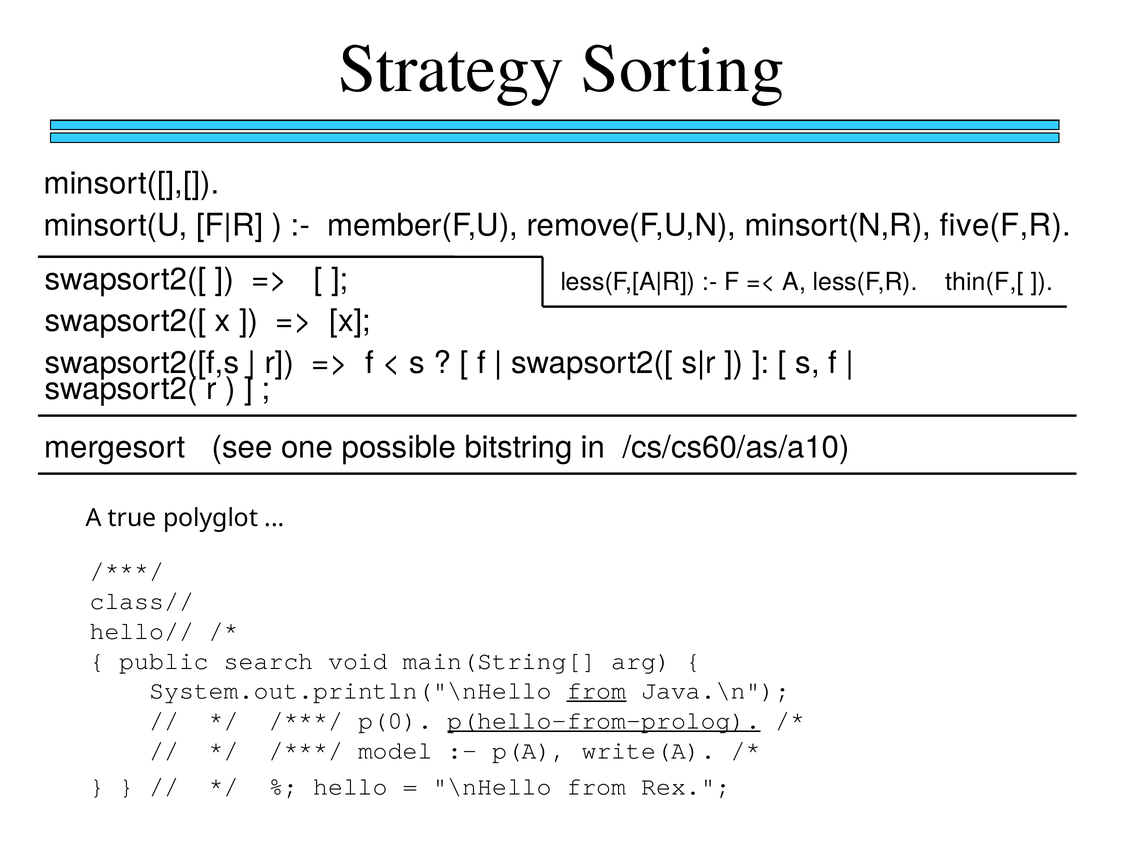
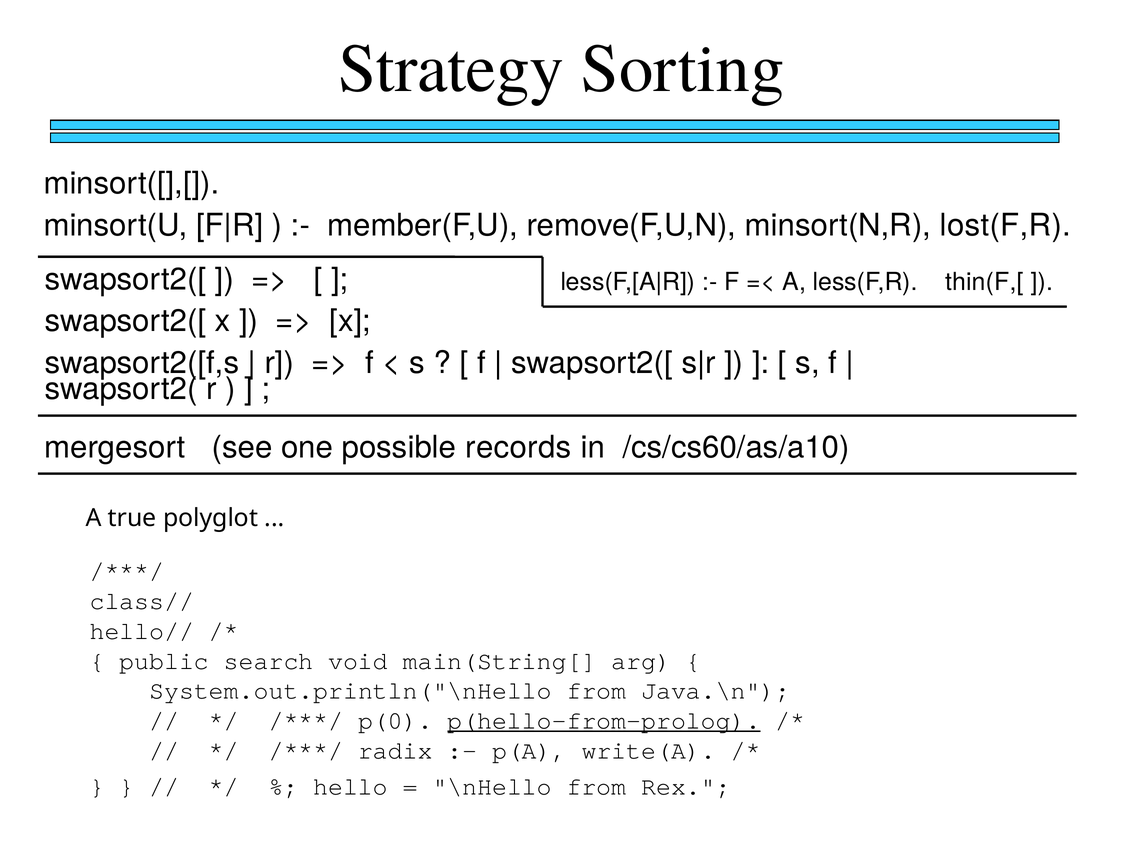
five(F,R: five(F,R -> lost(F,R (1005, 225)
bitstring: bitstring -> records (518, 448)
from underline: present -> none (596, 691)
model: model -> radix (395, 751)
